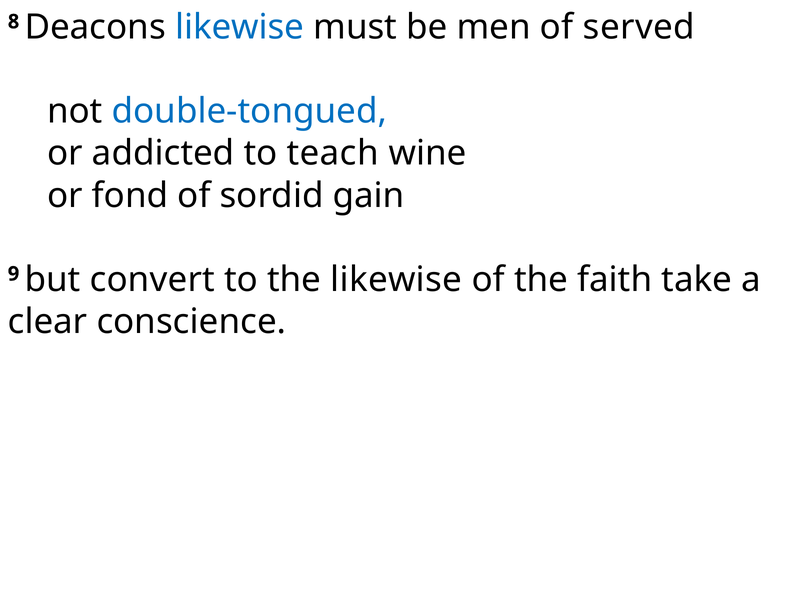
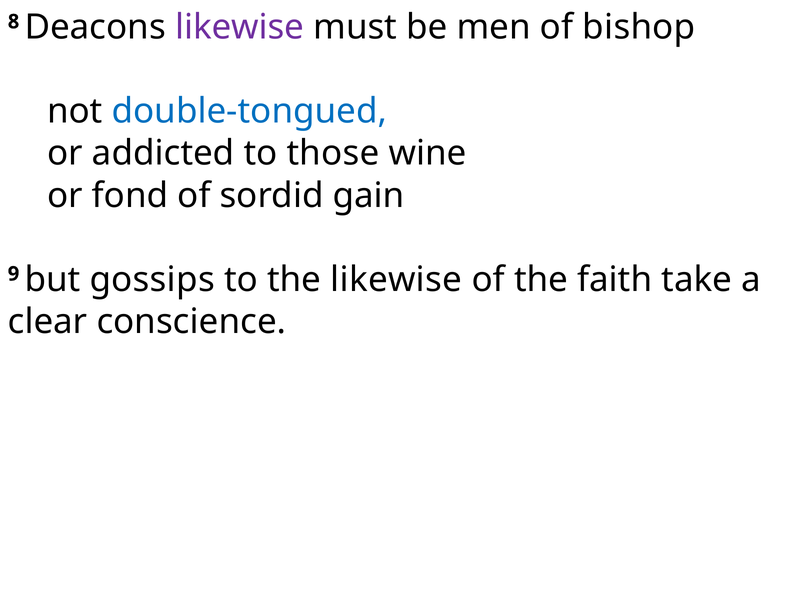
likewise colour: blue -> purple (240, 27)
served: served -> bishop (639, 27)
teach: teach -> those (333, 153)
convert: convert -> gossips (152, 280)
